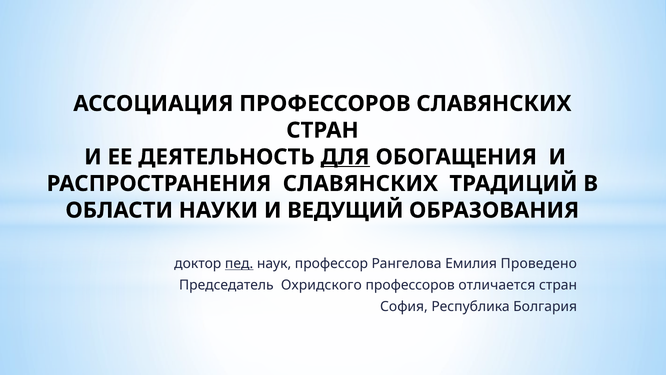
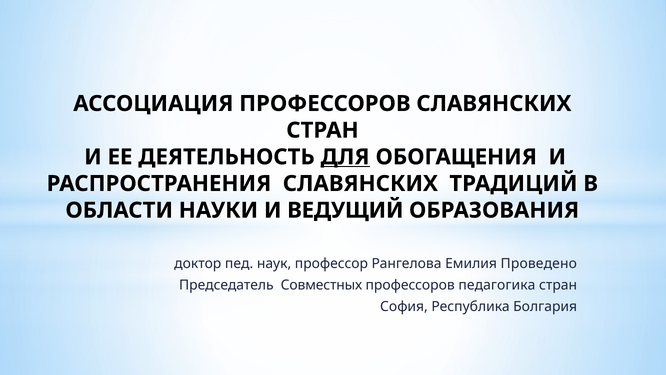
пед underline: present -> none (239, 263)
Охридского: Охридского -> Совместных (321, 285)
отличается: отличается -> педагогика (497, 285)
